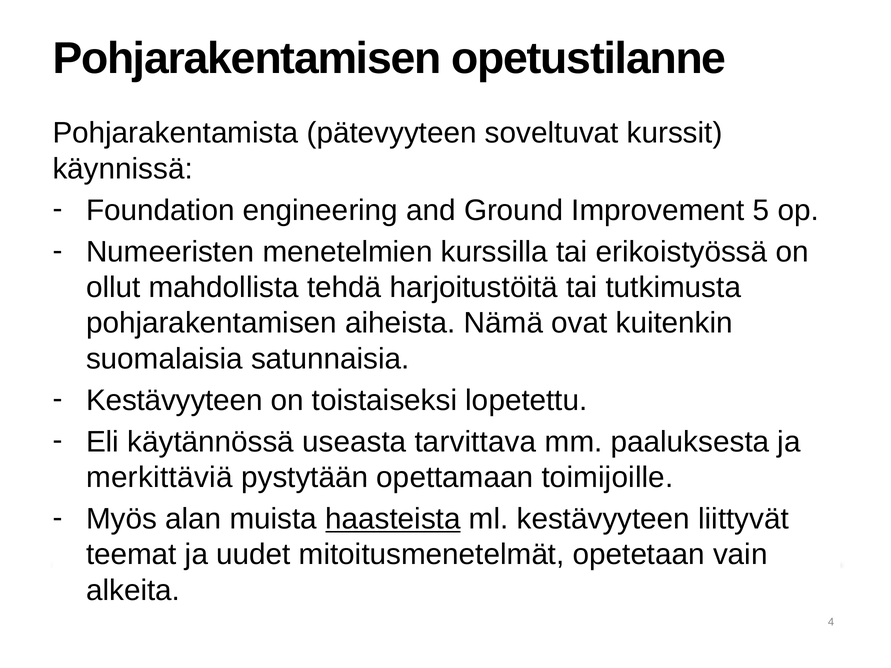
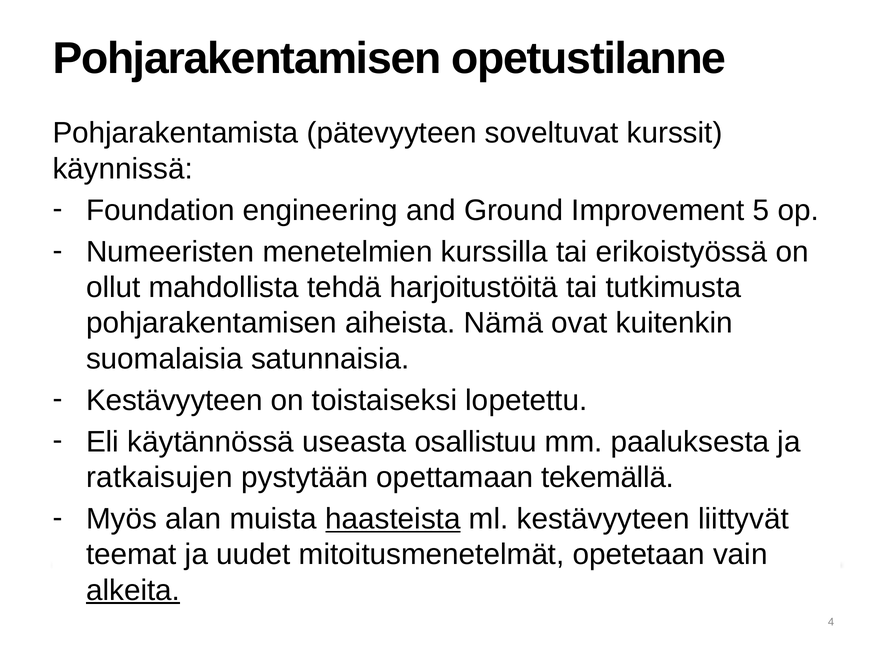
tarvittava: tarvittava -> osallistuu (476, 442)
merkittäviä: merkittäviä -> ratkaisujen (159, 478)
toimijoille: toimijoille -> tekemällä (608, 478)
alkeita underline: none -> present (133, 590)
